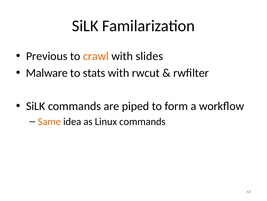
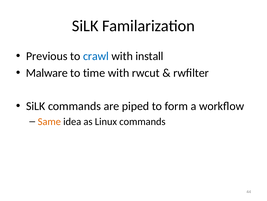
crawl colour: orange -> blue (96, 56)
slides: slides -> install (150, 56)
stats: stats -> time (94, 73)
